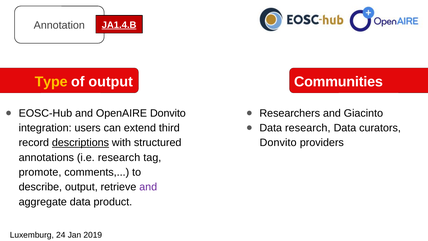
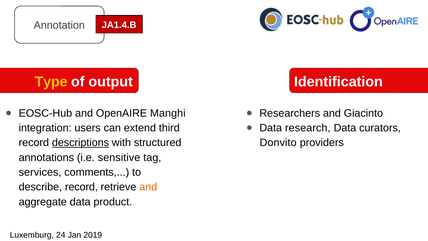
JA1.4.B underline: present -> none (119, 25)
Communities: Communities -> Identification (338, 82)
OpenAIRE Donvito: Donvito -> Manghi (168, 113)
i.e research: research -> sensitive (119, 157)
promote: promote -> services (40, 172)
describe output: output -> record (81, 187)
and colour: purple -> orange (148, 187)
